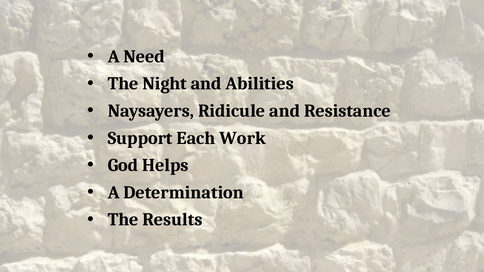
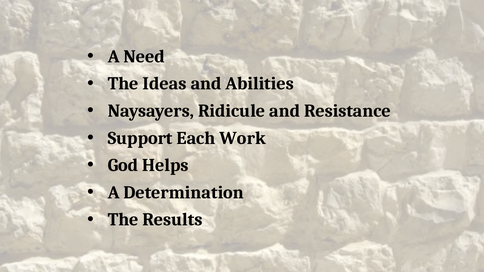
Night: Night -> Ideas (165, 84)
